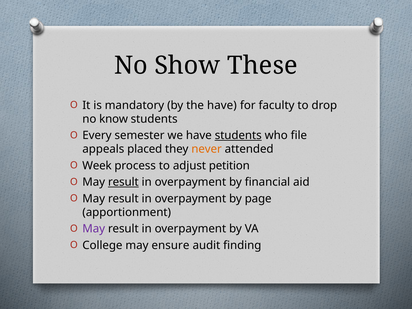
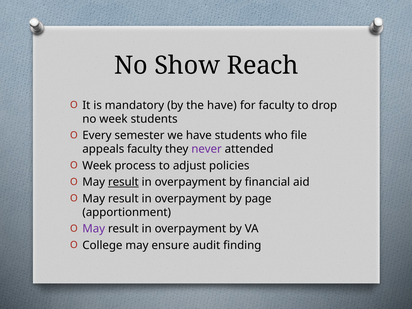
These: These -> Reach (263, 66)
no know: know -> week (113, 119)
students underline: present -> none (238, 135)
appeals placed: placed -> faculty (145, 149)
never colour: orange -> purple (207, 149)
petition: petition -> policies (229, 166)
